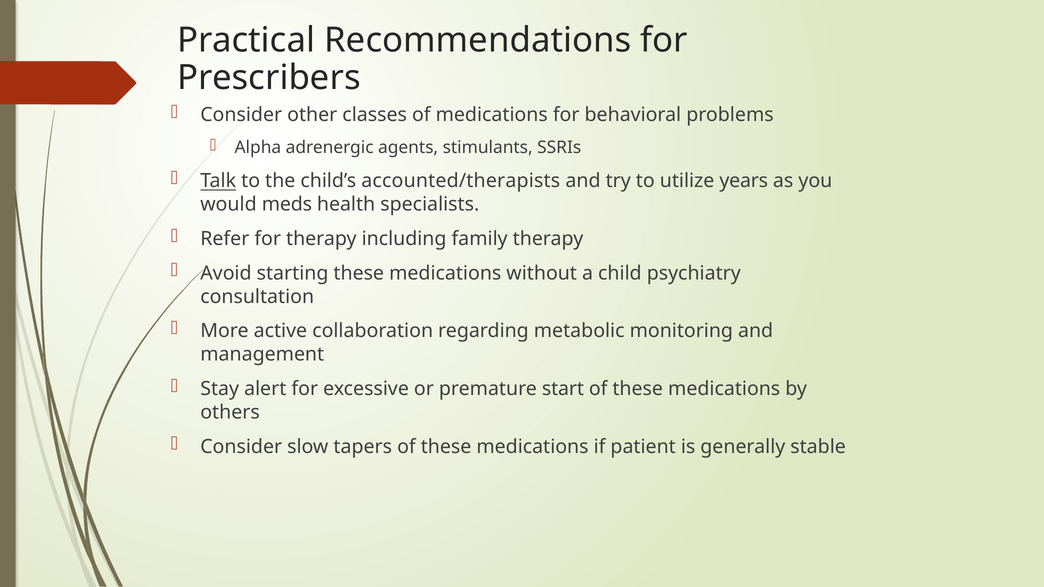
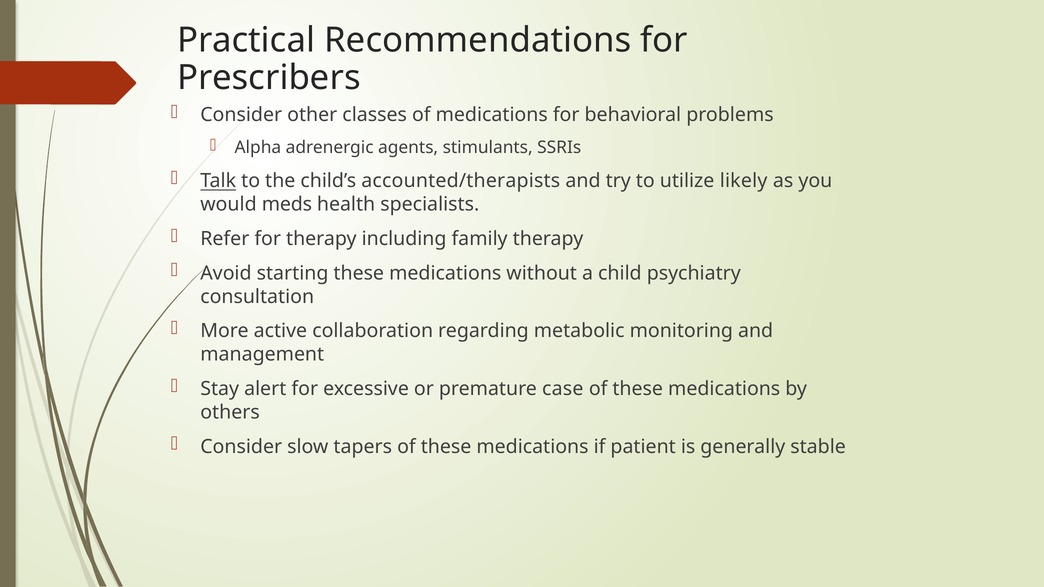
years: years -> likely (744, 181)
start: start -> case (563, 389)
